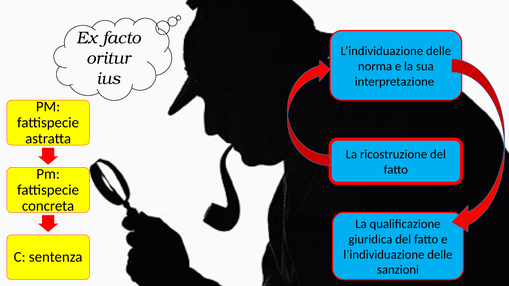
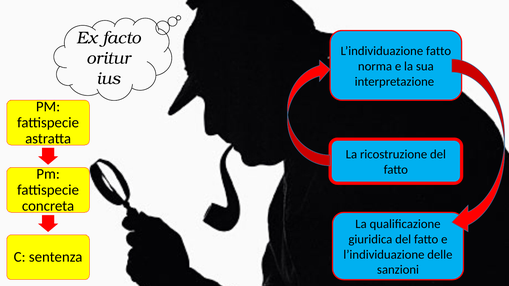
delle: delle -> fatto (439, 51)
